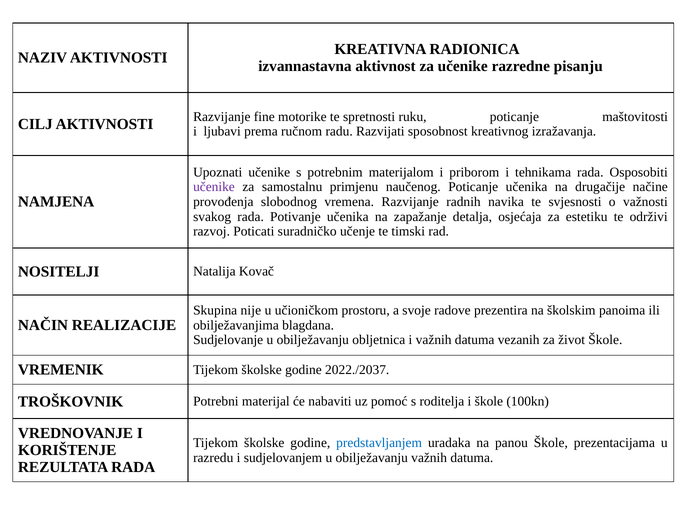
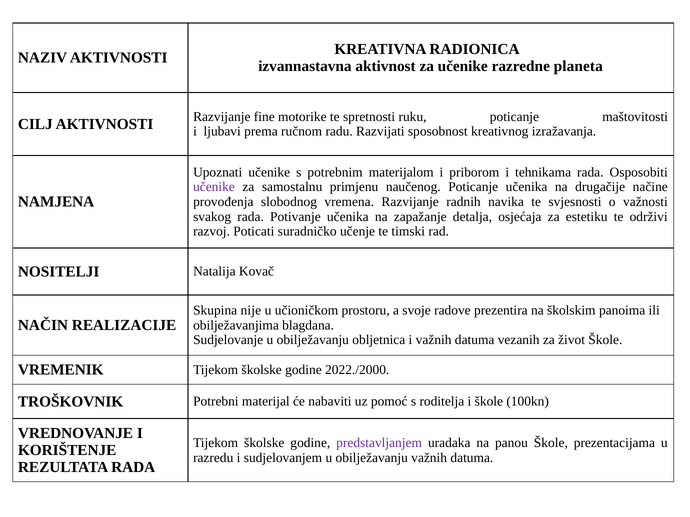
pisanju: pisanju -> planeta (578, 66)
2022./2037: 2022./2037 -> 2022./2000 (357, 370)
predstavljanjem colour: blue -> purple (379, 443)
